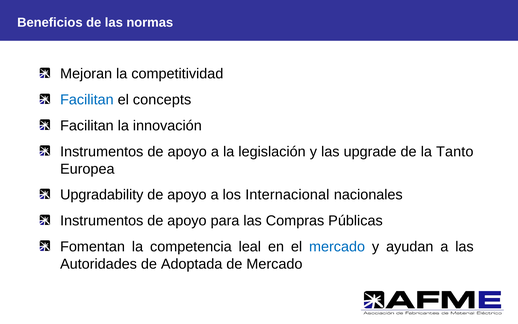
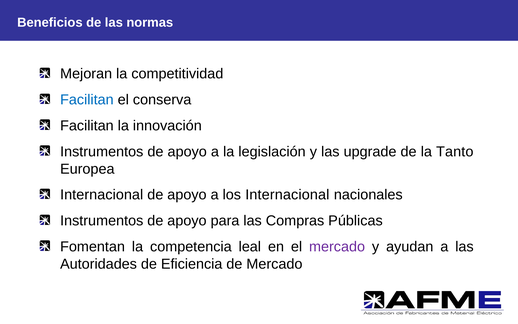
concepts: concepts -> conserva (162, 100)
Upgradability: Upgradability -> Internacional (102, 195)
mercado colour: blue -> purple (337, 246)
Adoptada: Adoptada -> Eficiencia (192, 264)
